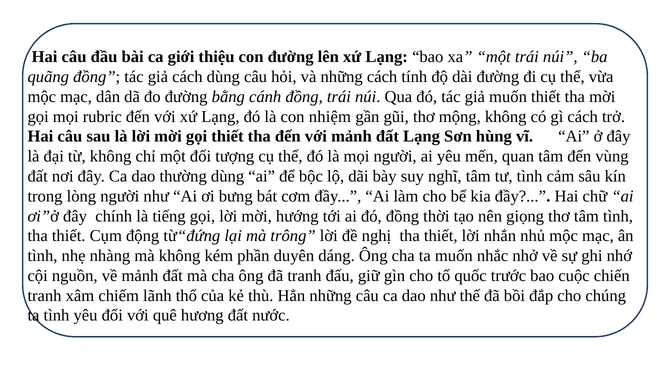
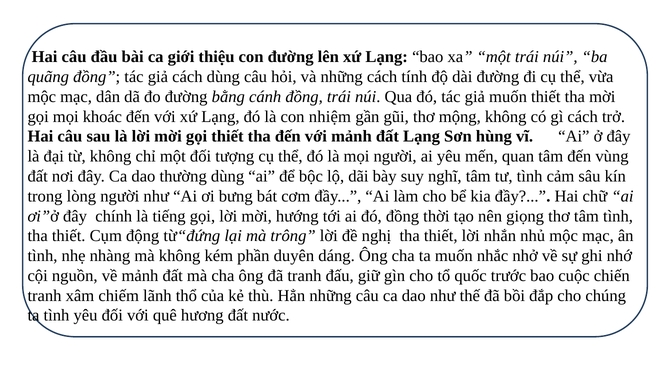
rubric: rubric -> khoác (102, 117)
